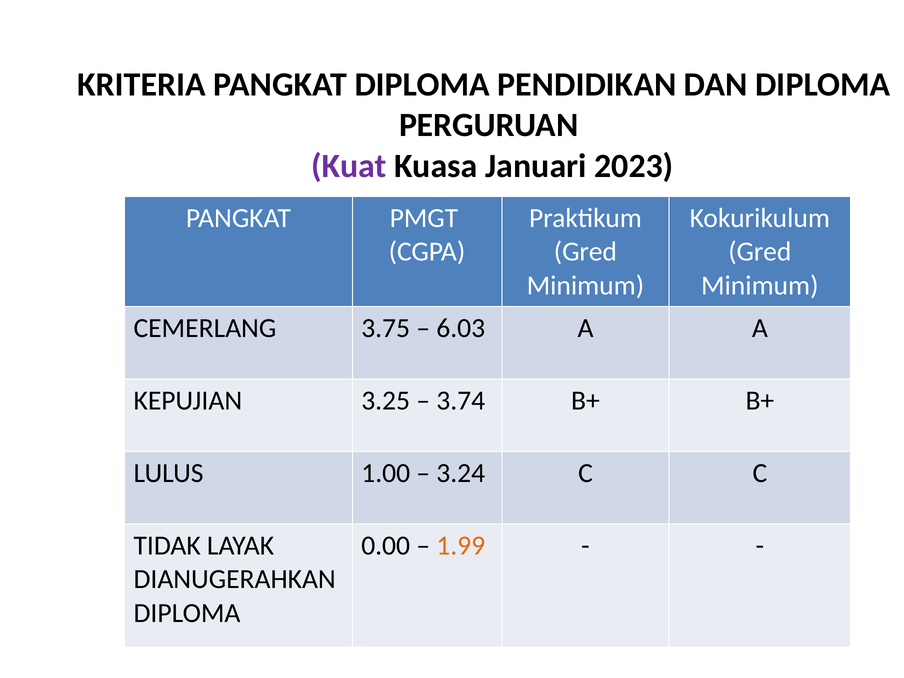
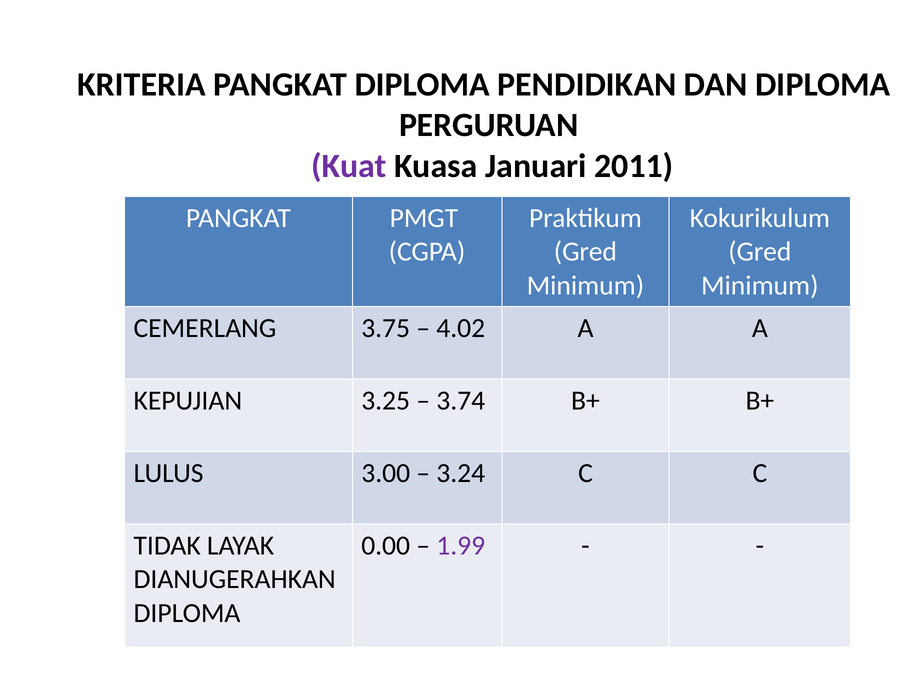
2023: 2023 -> 2011 (634, 166)
6.03: 6.03 -> 4.02 (461, 328)
1.00: 1.00 -> 3.00 (386, 473)
1.99 colour: orange -> purple (461, 546)
